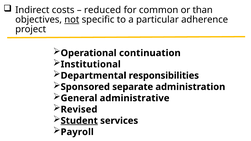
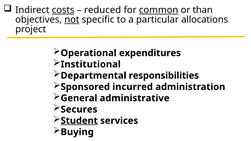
costs underline: none -> present (63, 10)
common underline: none -> present (159, 10)
adherence: adherence -> allocations (205, 20)
continuation: continuation -> expenditures (150, 53)
separate: separate -> incurred (133, 87)
Revised: Revised -> Secures (79, 110)
Payroll: Payroll -> Buying (77, 132)
